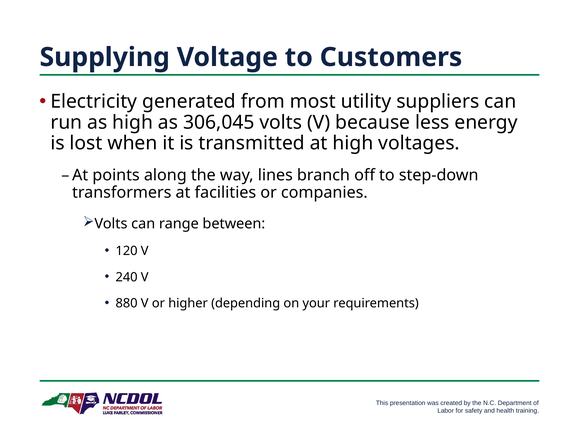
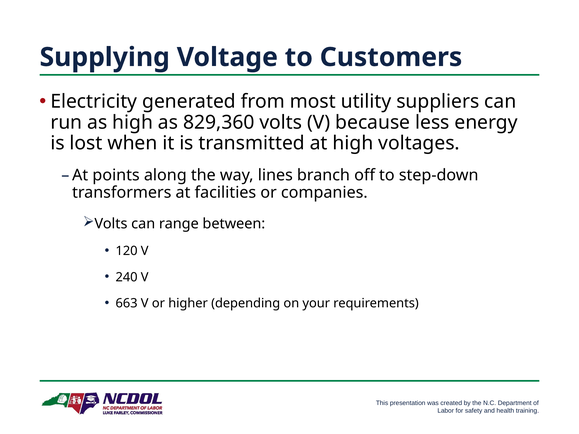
306,045: 306,045 -> 829,360 (219, 122)
880: 880 -> 663 (127, 303)
